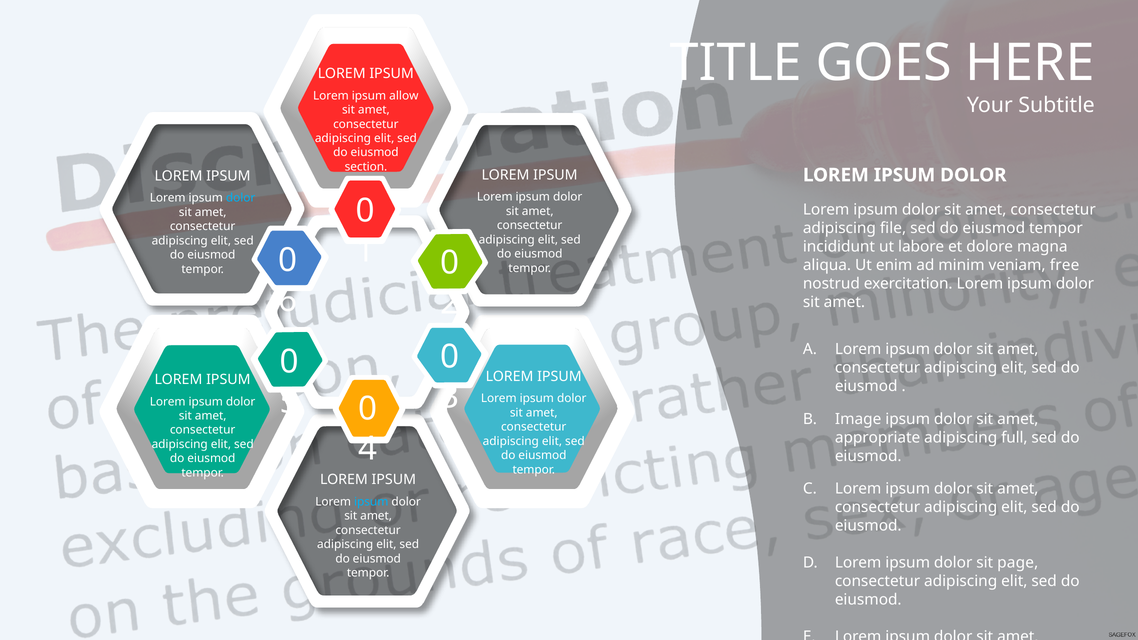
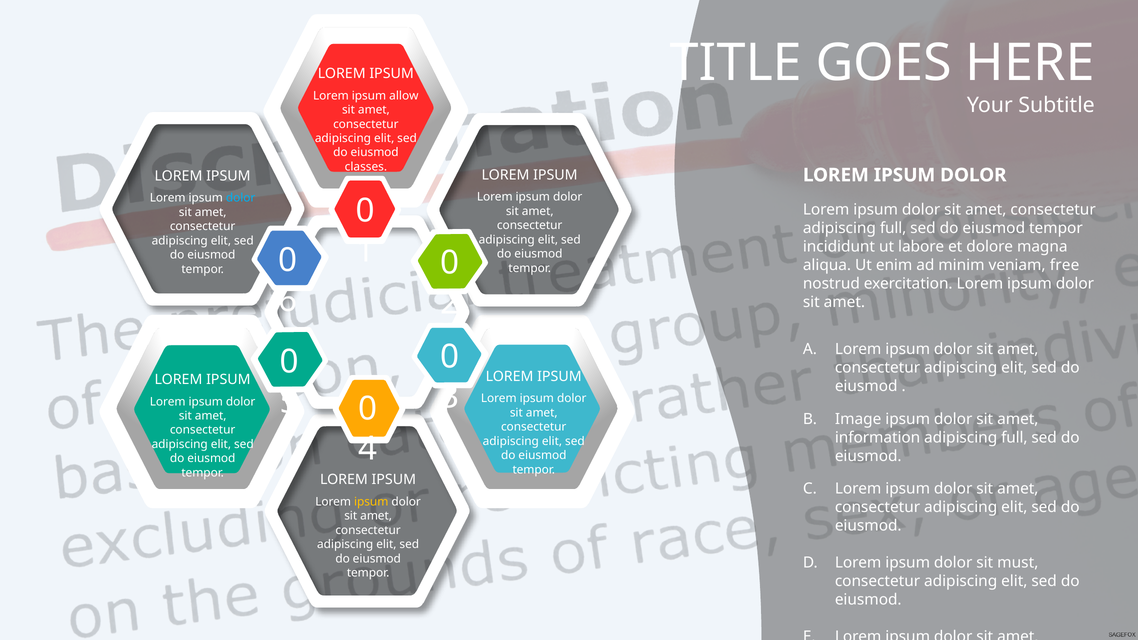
section: section -> classes (366, 167)
file: file -> full (893, 228)
appropriate: appropriate -> information (878, 438)
ipsum colour: light blue -> yellow (371, 502)
page: page -> must (1018, 563)
